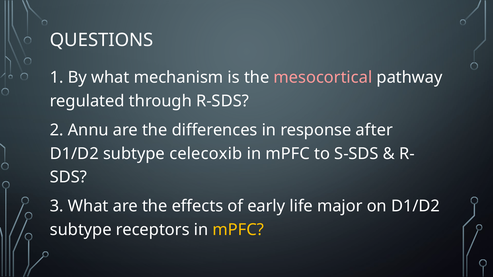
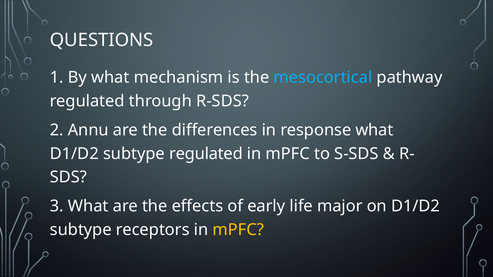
mesocortical colour: pink -> light blue (323, 78)
response after: after -> what (374, 130)
subtype celecoxib: celecoxib -> regulated (206, 154)
